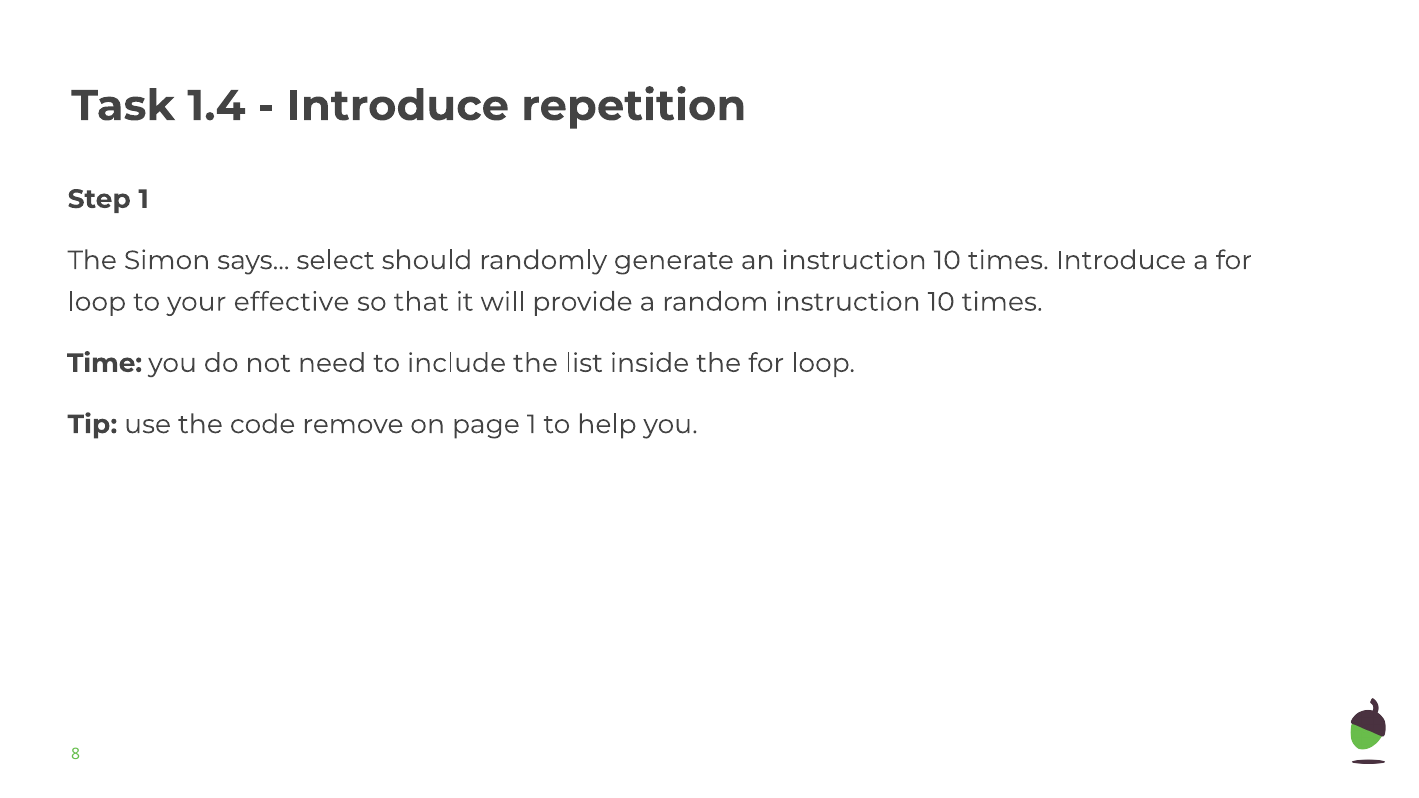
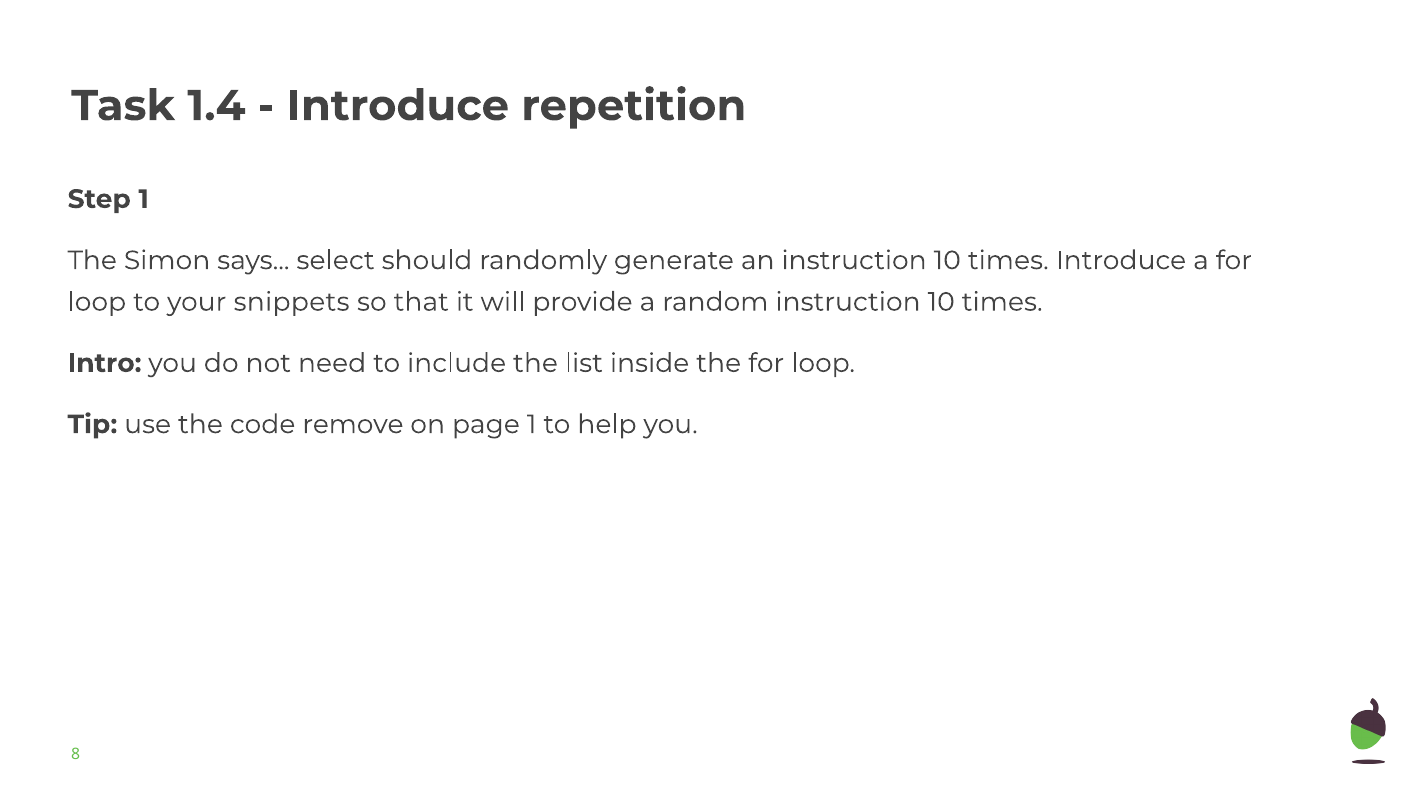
effective: effective -> snippets (292, 302)
Time: Time -> Intro (105, 363)
